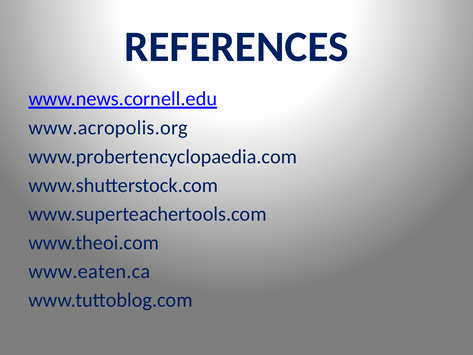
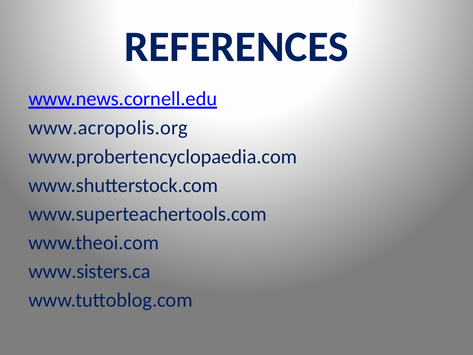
www.eaten.ca: www.eaten.ca -> www.sisters.ca (90, 271)
